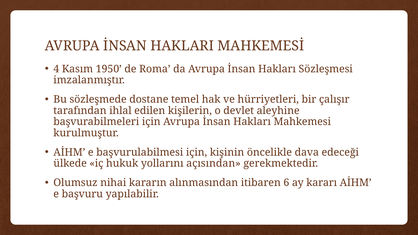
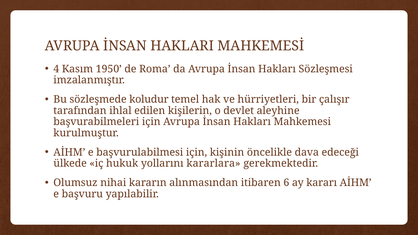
dostane: dostane -> koludur (149, 99)
açısından: açısından -> kararlara (213, 164)
